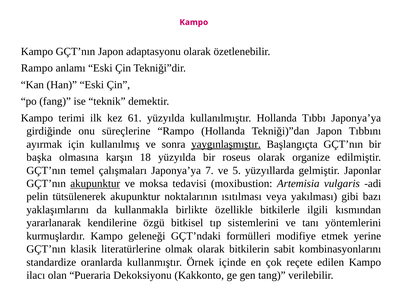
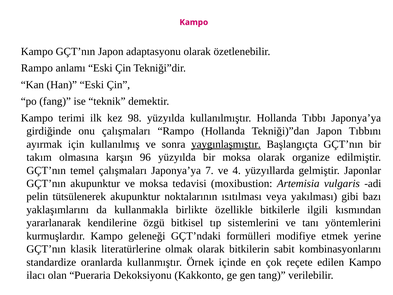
61: 61 -> 98 (135, 118)
onu süreçlerine: süreçlerine -> çalışmaları (126, 131)
başka: başka -> takım (39, 157)
18: 18 -> 96 (145, 157)
bir roseus: roseus -> moksa (236, 157)
5: 5 -> 4 (237, 170)
akupunktur underline: present -> none (95, 183)
